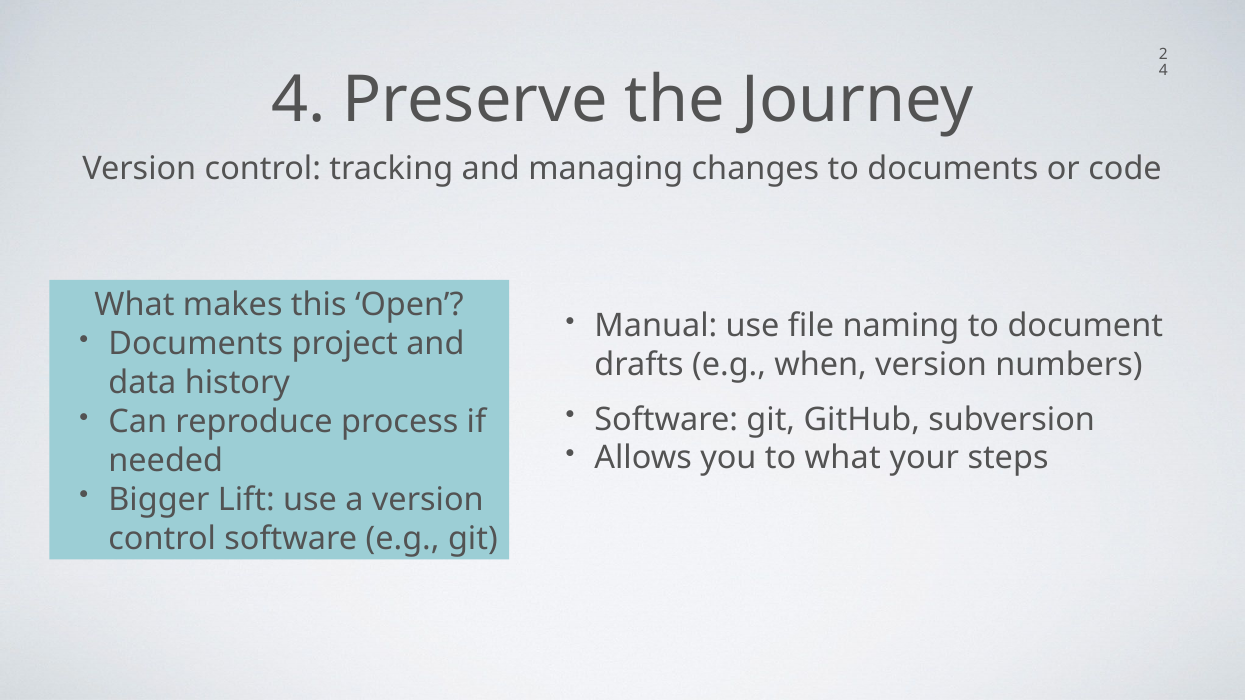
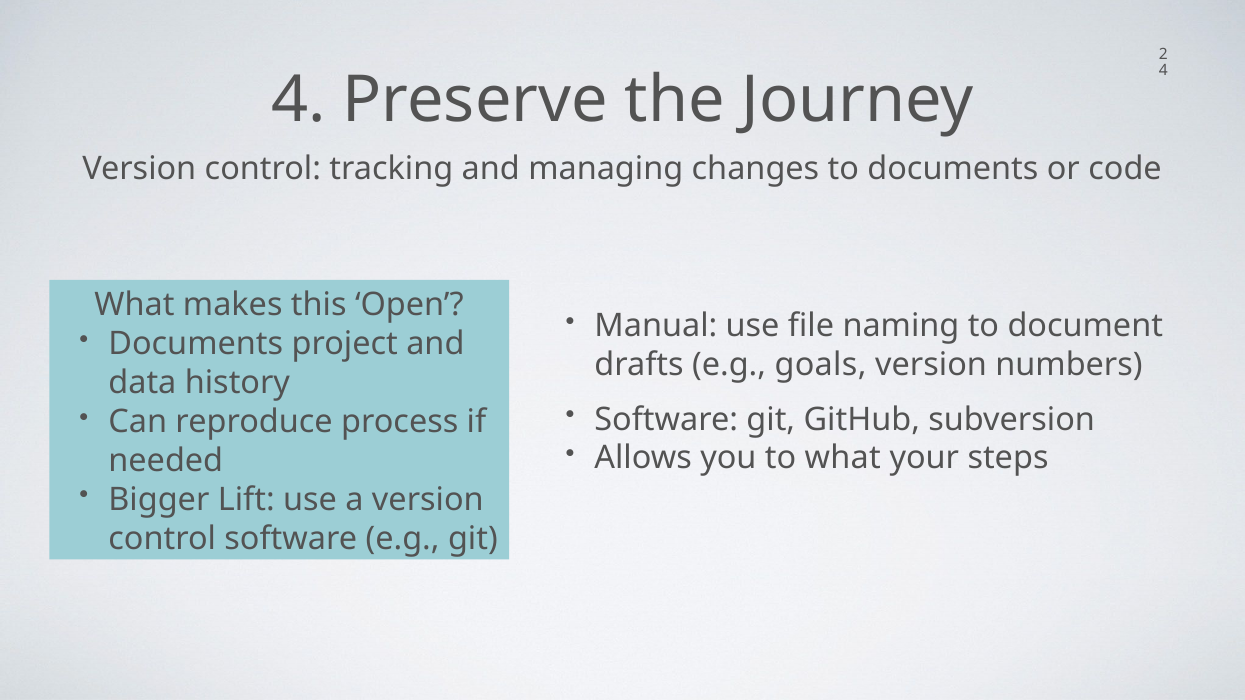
when: when -> goals (821, 365)
